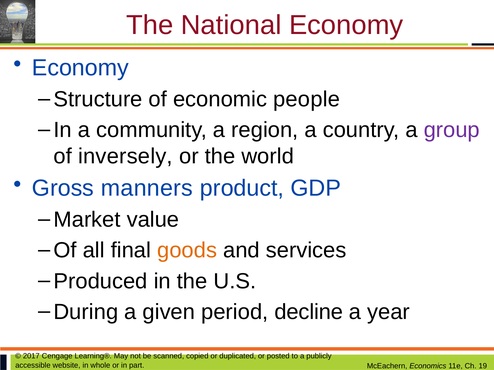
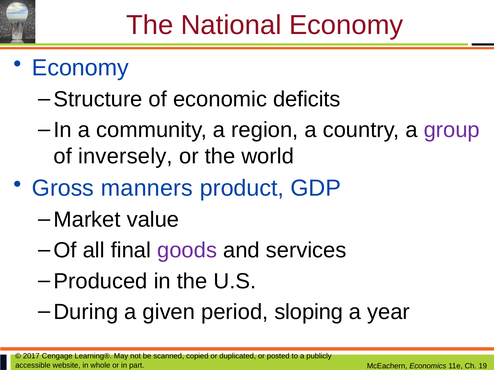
people: people -> deficits (307, 100)
goods colour: orange -> purple (187, 251)
decline: decline -> sloping (309, 312)
